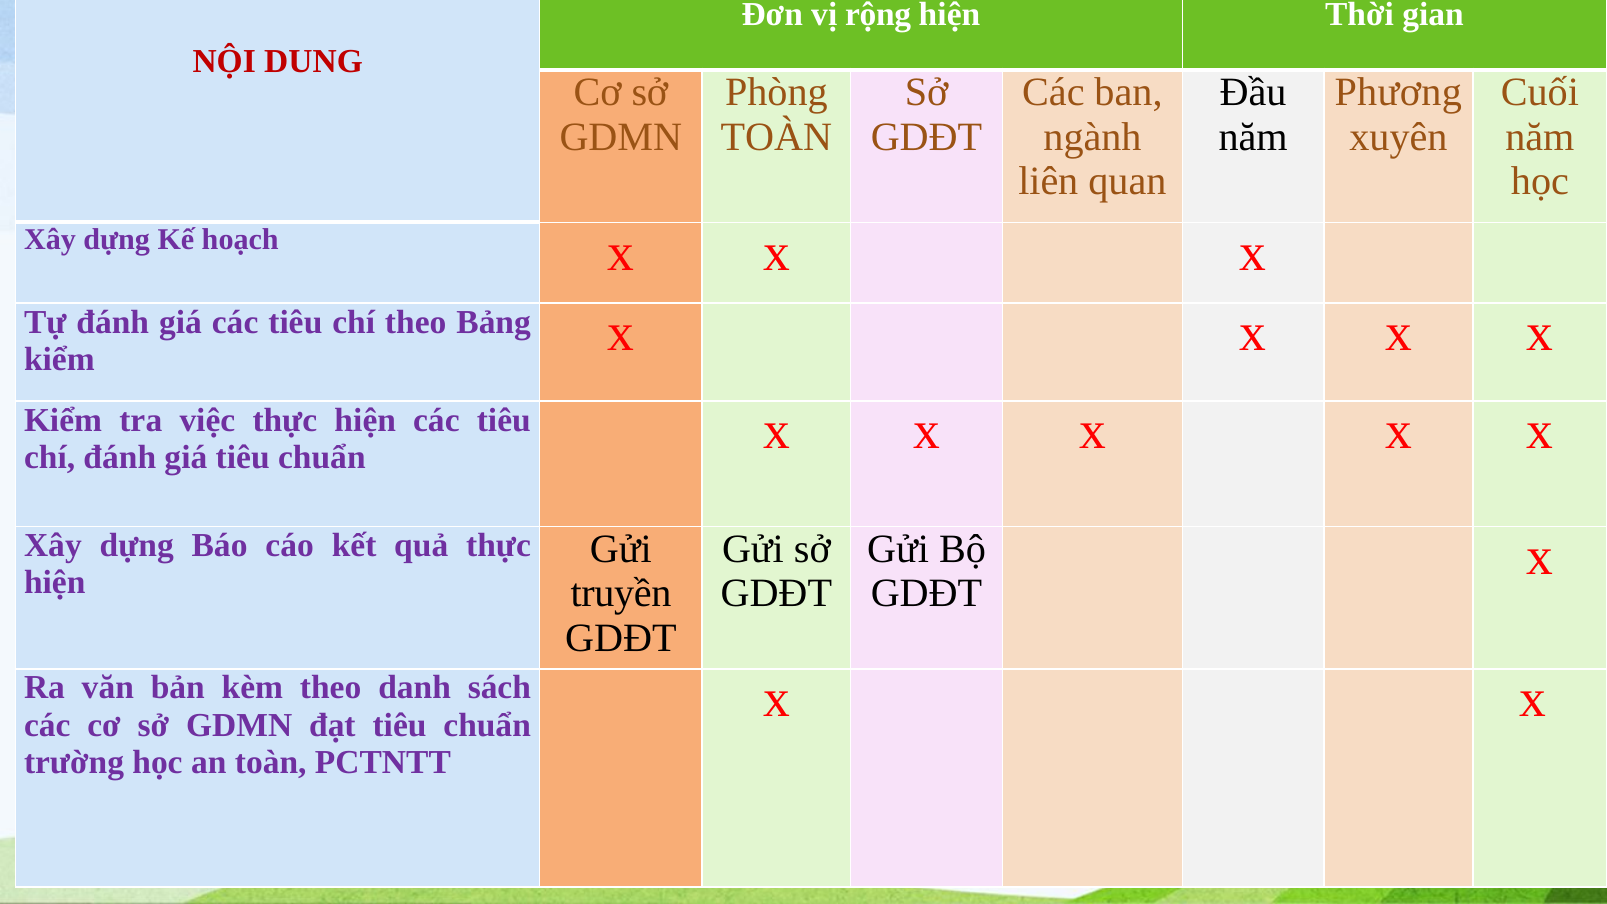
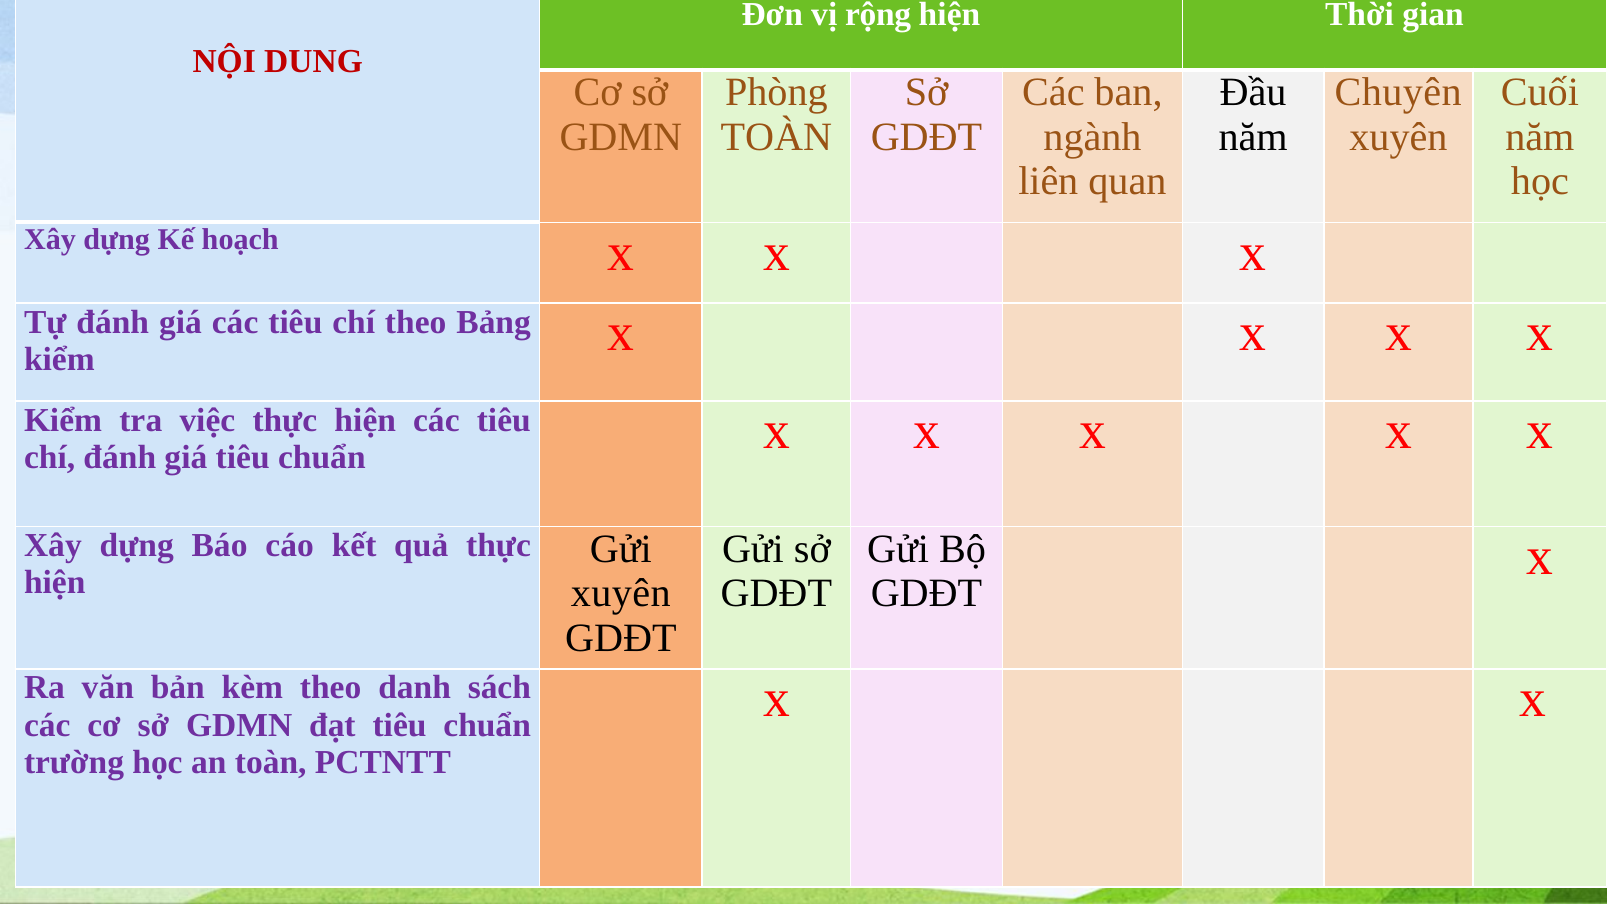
Phương: Phương -> Chuyên (1398, 92)
truyền: truyền -> xuyên (621, 593)
